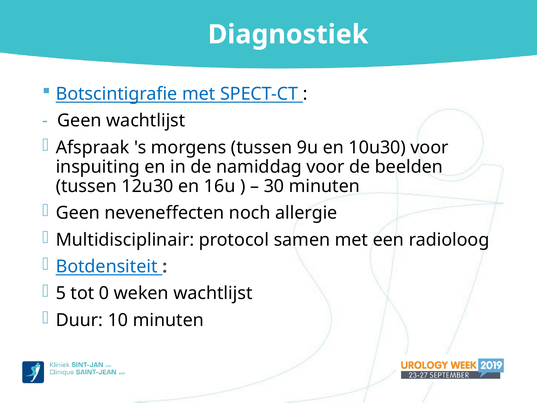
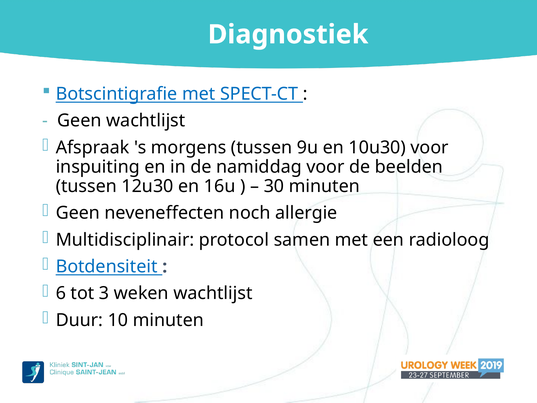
5: 5 -> 6 (61, 293)
0: 0 -> 3 (104, 293)
